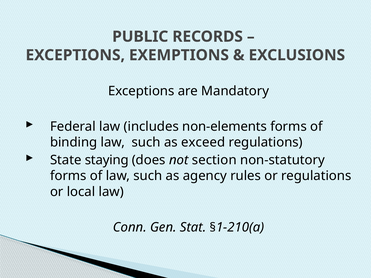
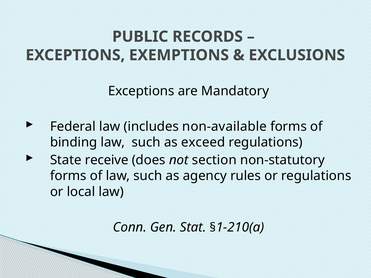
non-elements: non-elements -> non-available (224, 127)
staying: staying -> receive (107, 160)
